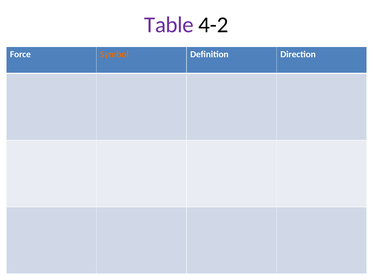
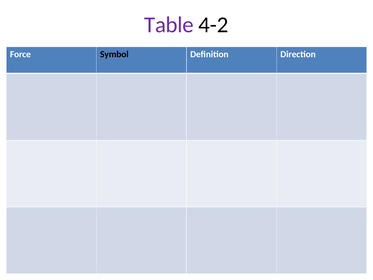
Symbol colour: orange -> black (114, 54)
